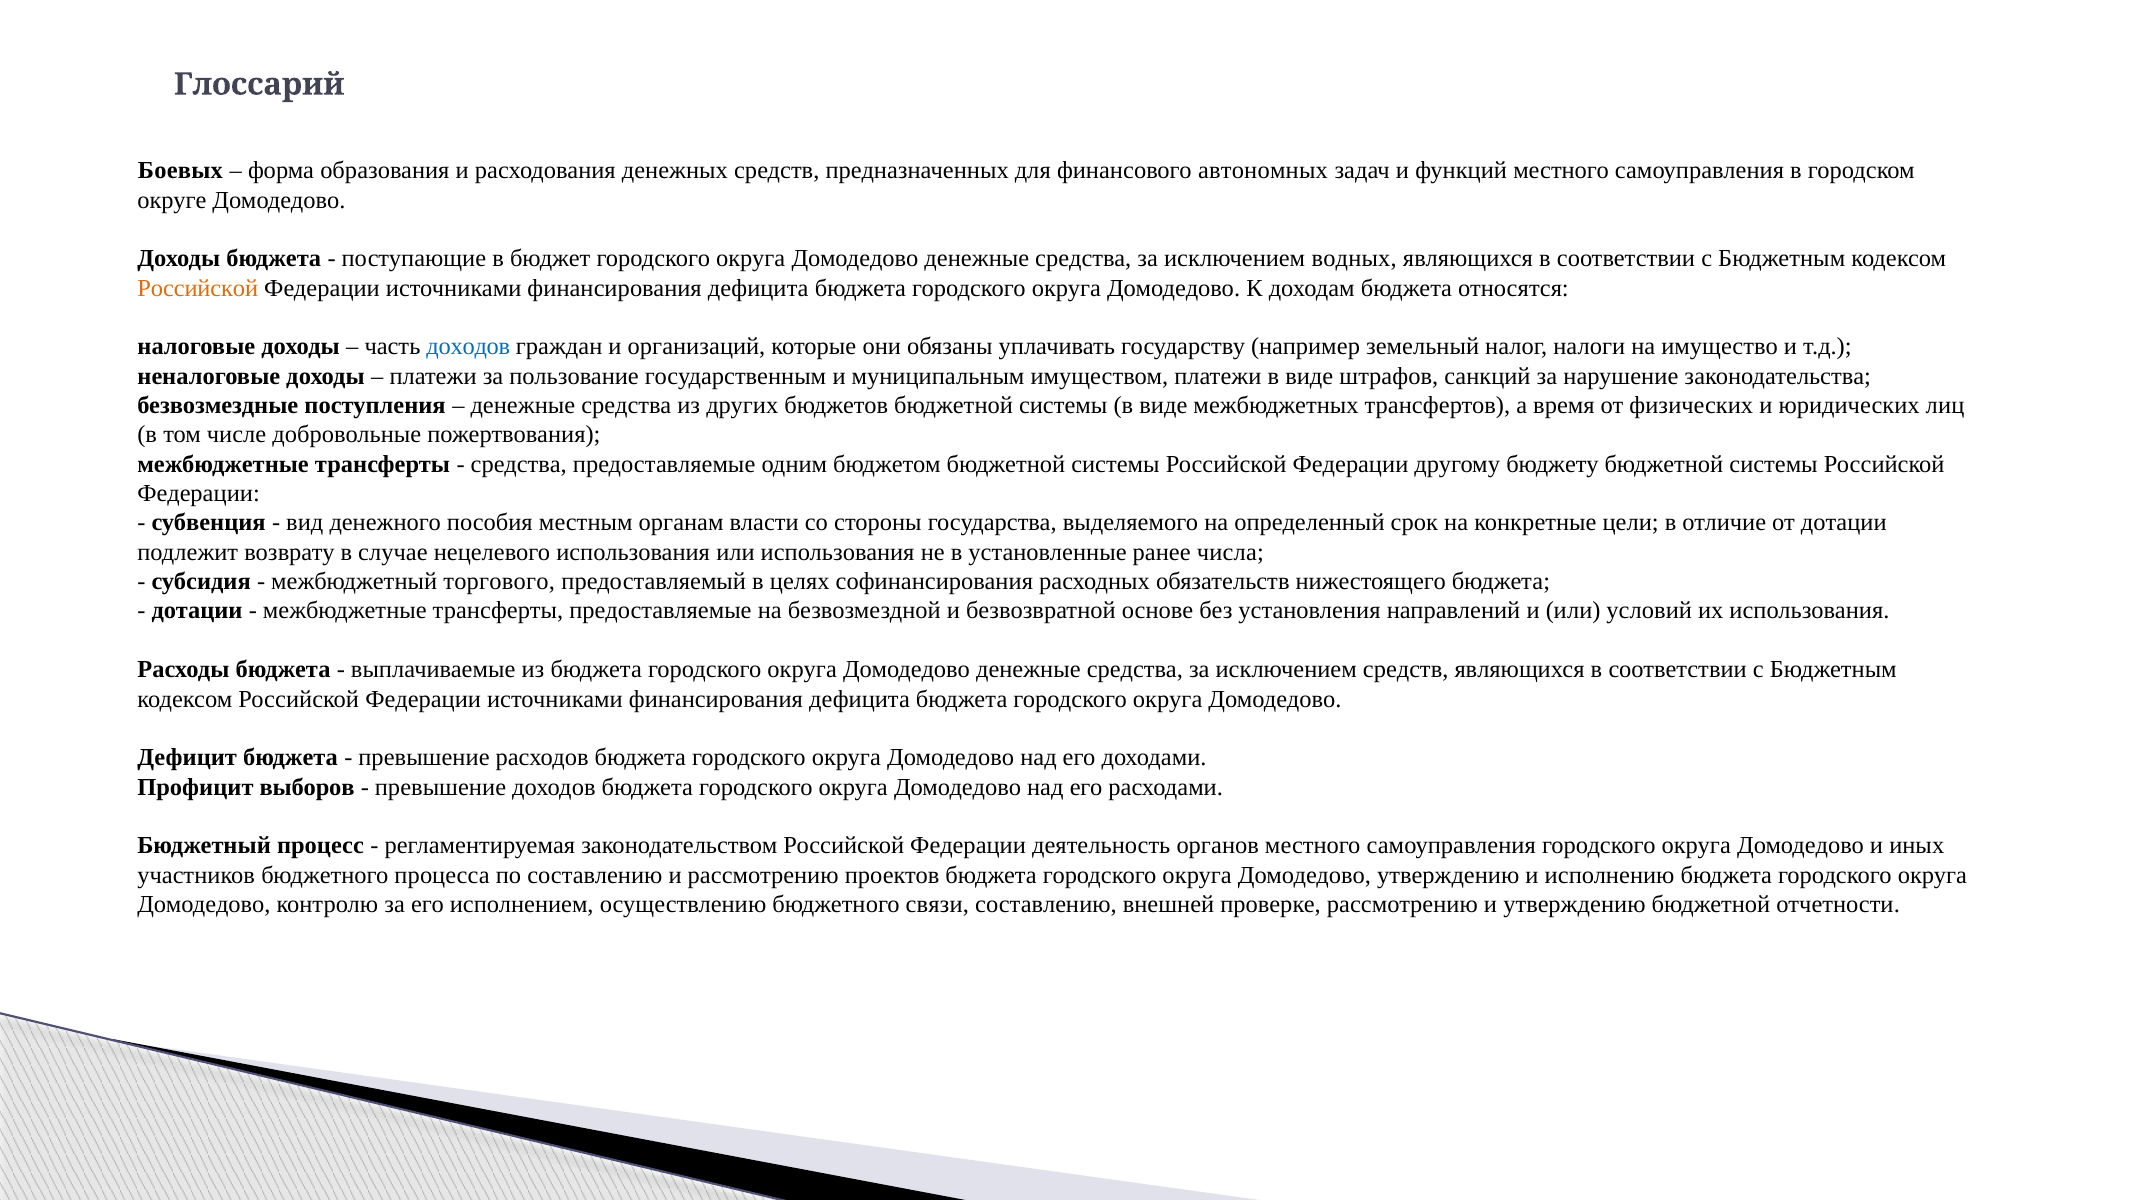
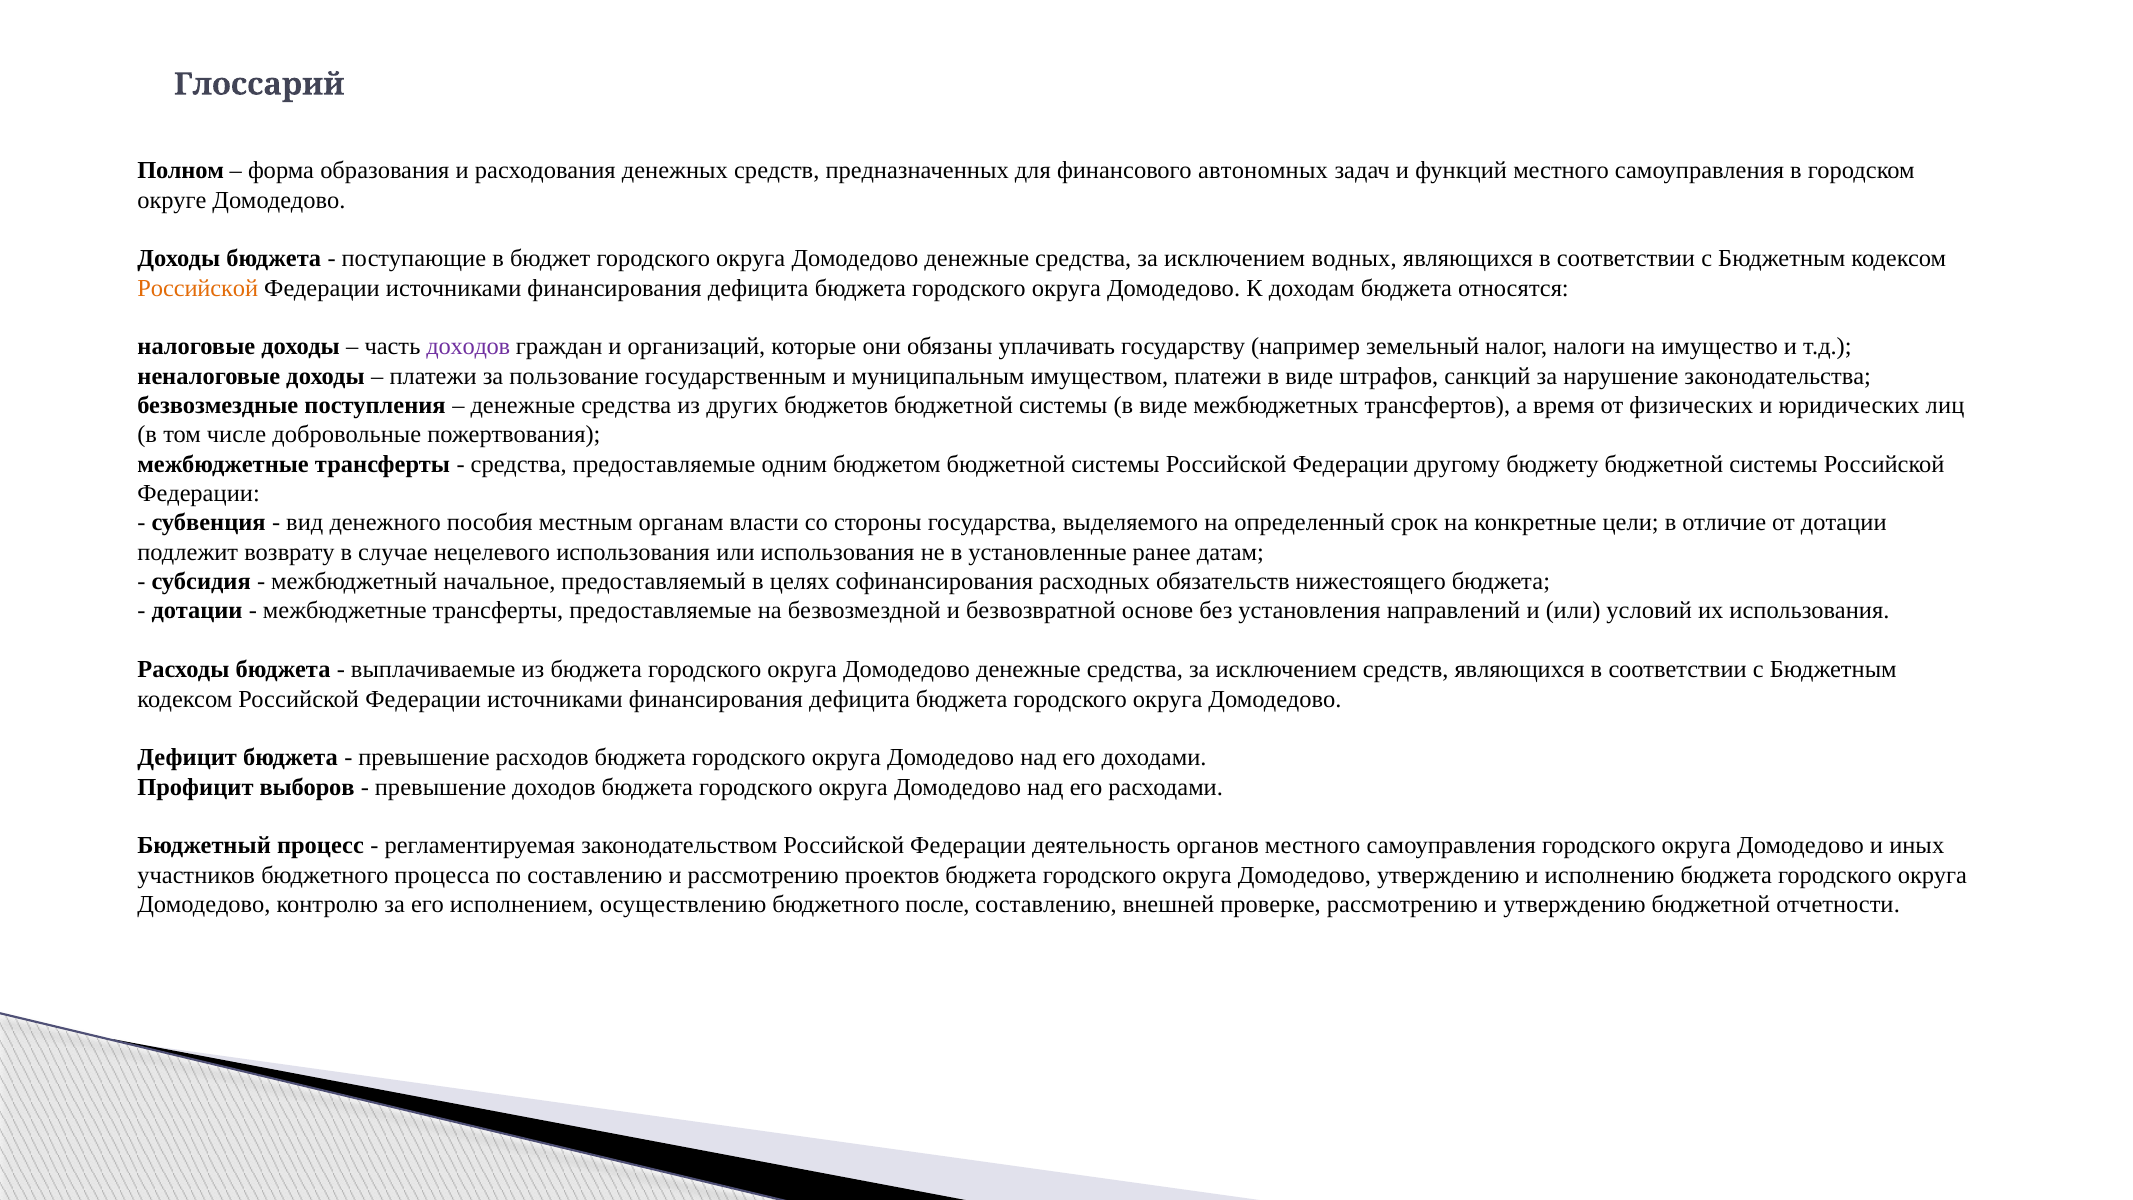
Боевых: Боевых -> Полном (181, 171)
доходов colour: blue -> purple (468, 347)
числа: числа -> датам (1230, 552)
торгового: торгового -> начальное (499, 581)
связи: связи -> после (937, 904)
